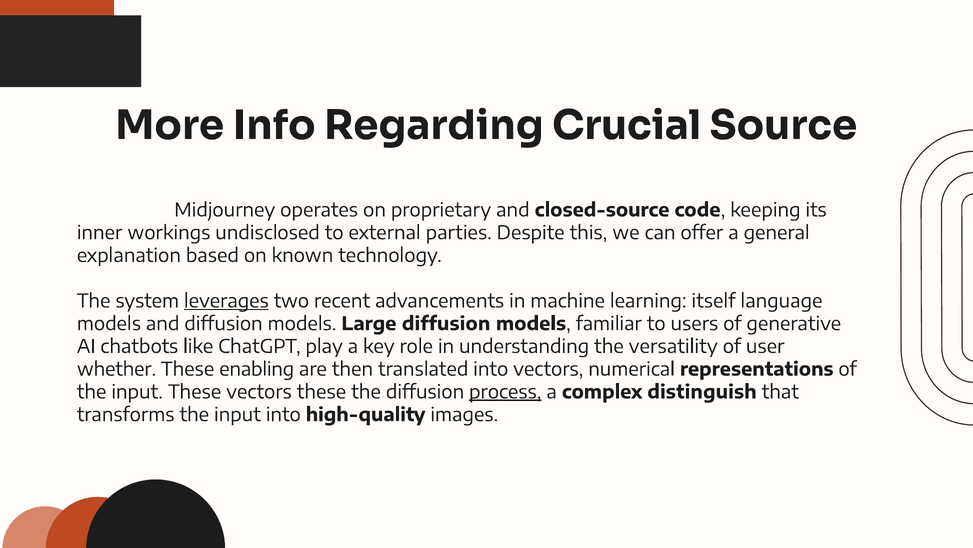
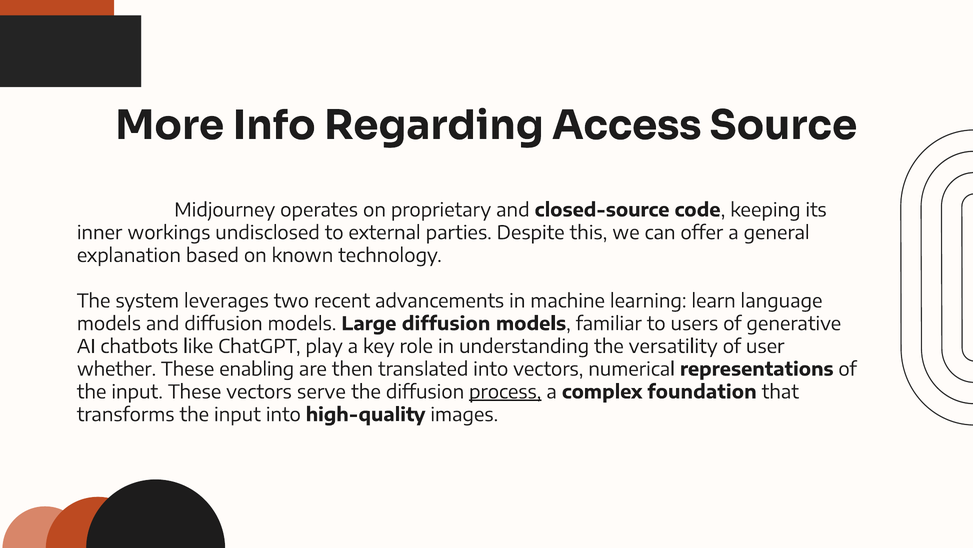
Crucial: Crucial -> Access (627, 125)
leverages underline: present -> none (226, 301)
itself: itself -> learn (714, 301)
vectors these: these -> serve (321, 392)
distinguish: distinguish -> foundation (702, 392)
